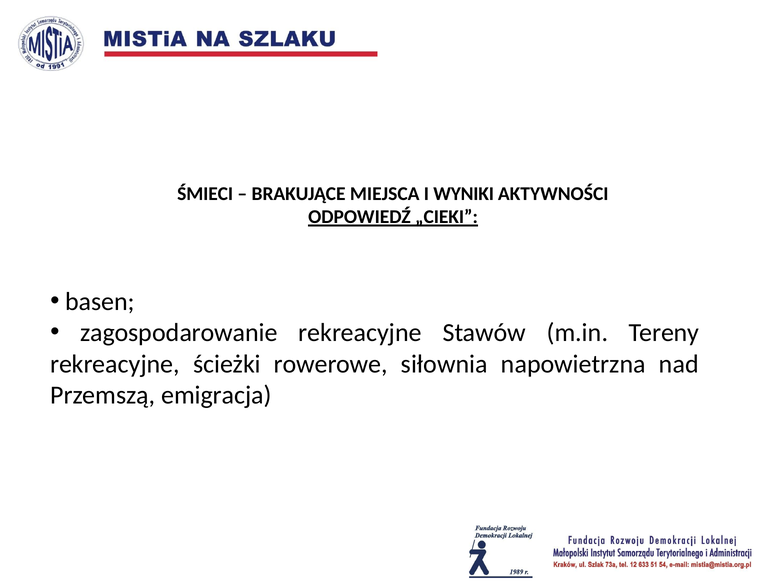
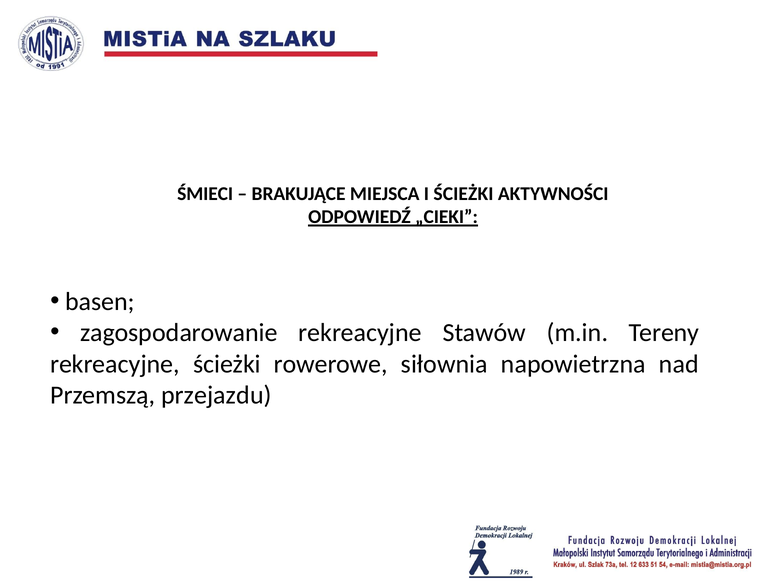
I WYNIKI: WYNIKI -> ŚCIEŻKI (463, 194)
emigracja: emigracja -> przejazdu (216, 395)
